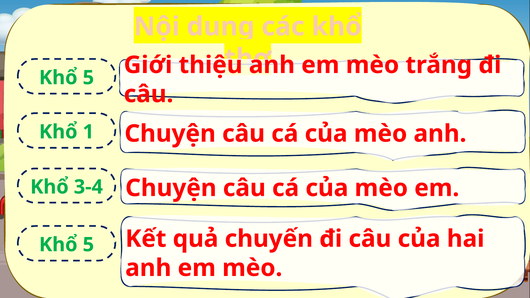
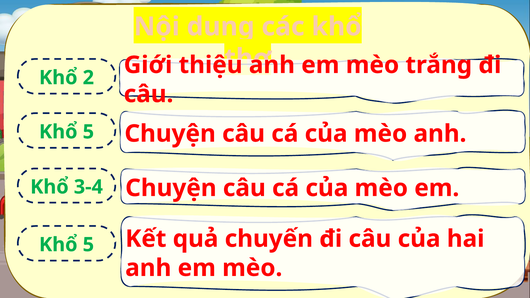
5: 5 -> 2 (88, 78)
1: 1 -> 5 (88, 132)
